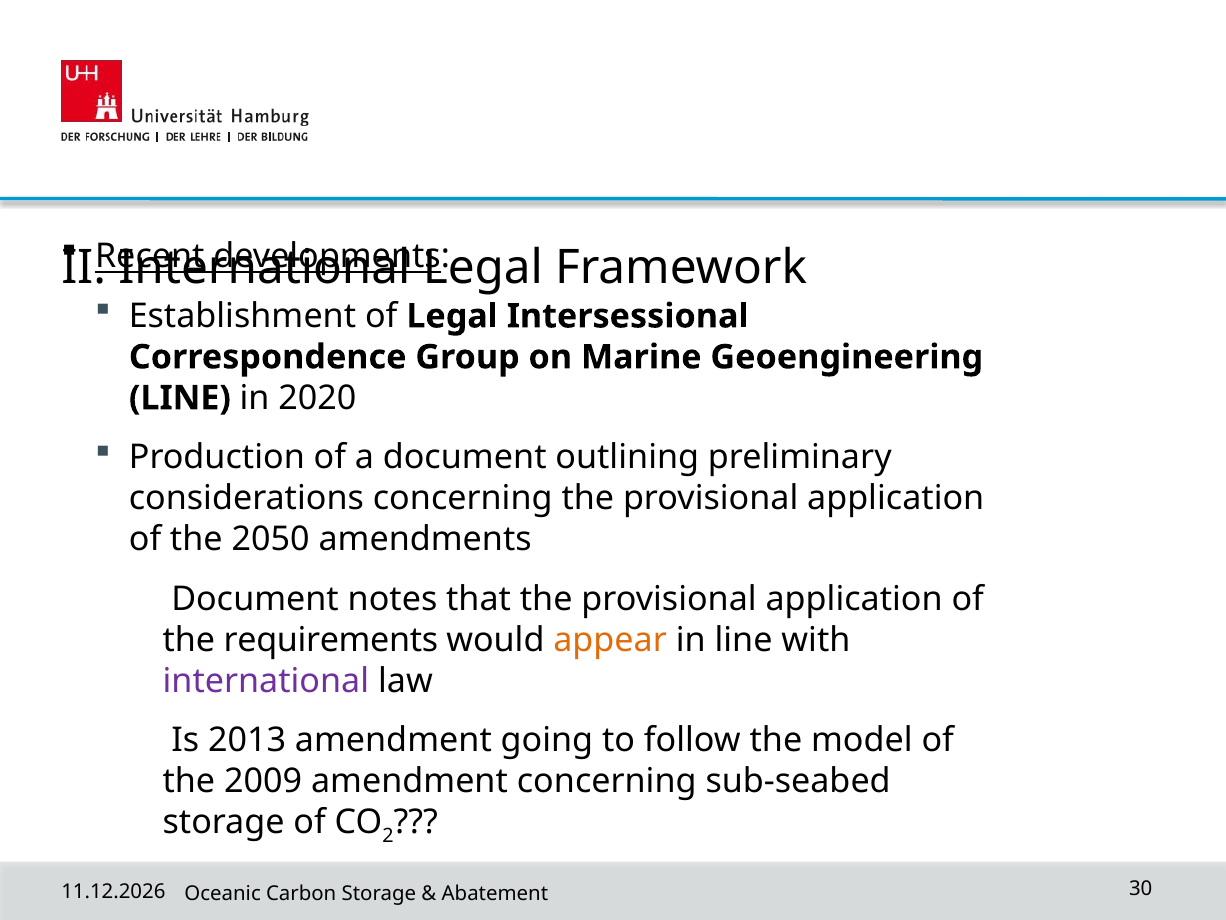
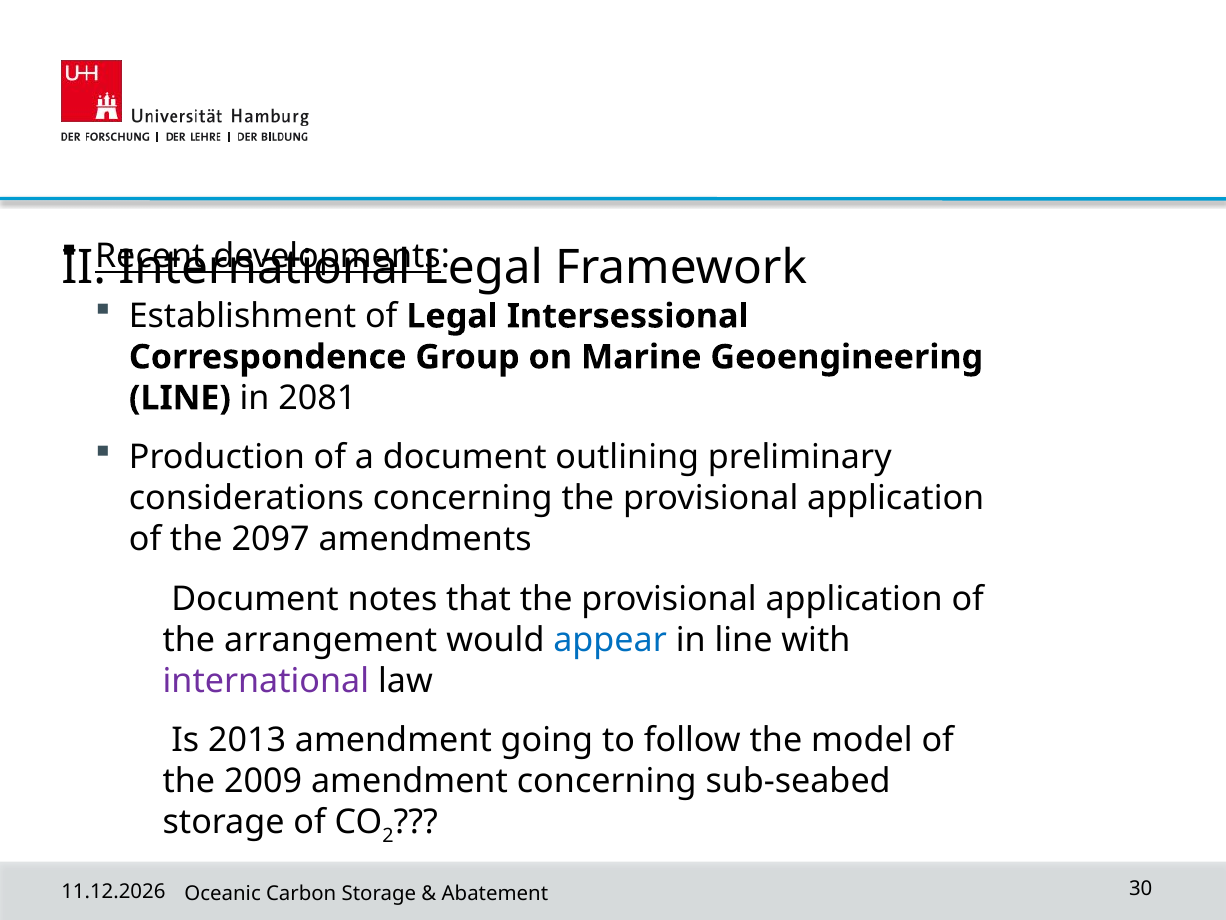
2020: 2020 -> 2081 (317, 398)
2050: 2050 -> 2097 (271, 539)
requirements: requirements -> arrangement (331, 640)
appear colour: orange -> blue (610, 640)
